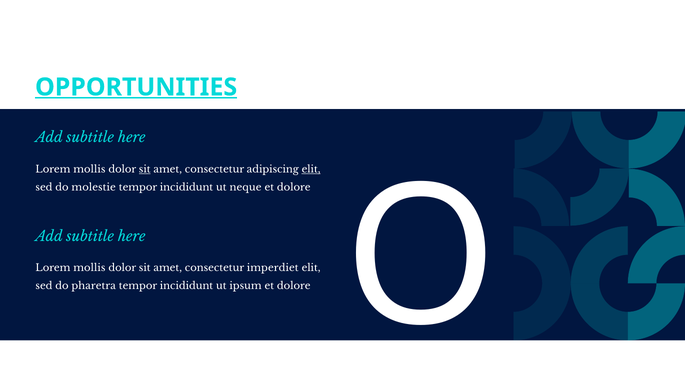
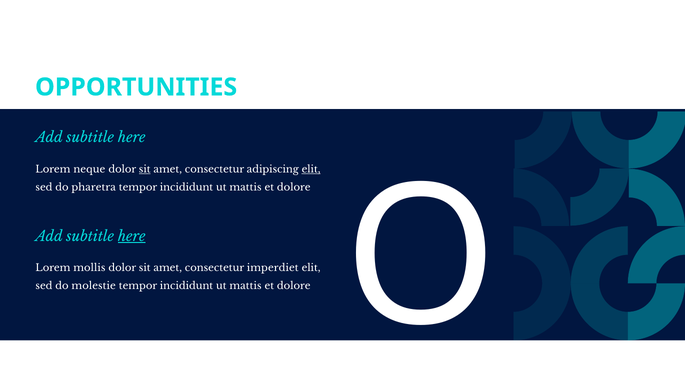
OPPORTUNITIES underline: present -> none (136, 87)
mollis: mollis -> neque (89, 169)
molestie: molestie -> pharetra (94, 187)
neque: neque -> mattis (246, 187)
here underline: none -> present (132, 236)
pharetra: pharetra -> molestie (94, 286)
ipsum: ipsum -> mattis (246, 286)
